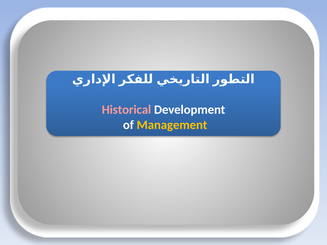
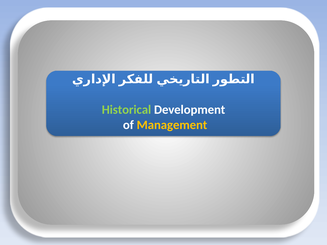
Historical colour: pink -> light green (126, 110)
